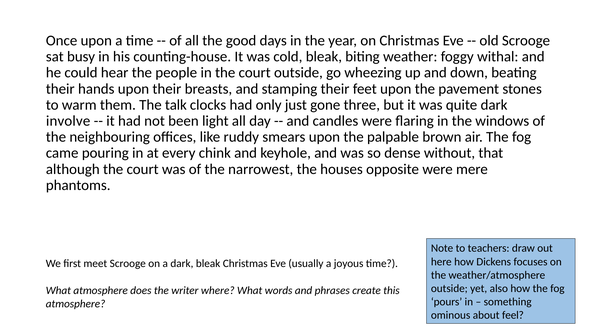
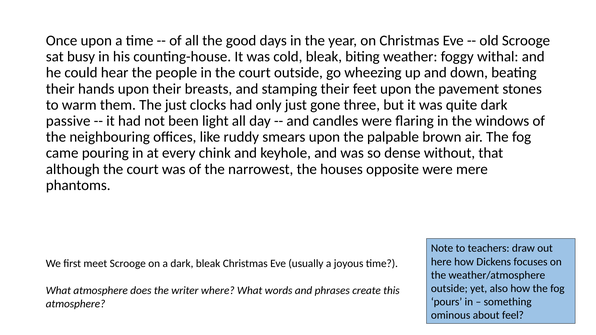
The talk: talk -> just (176, 105)
involve: involve -> passive (68, 121)
